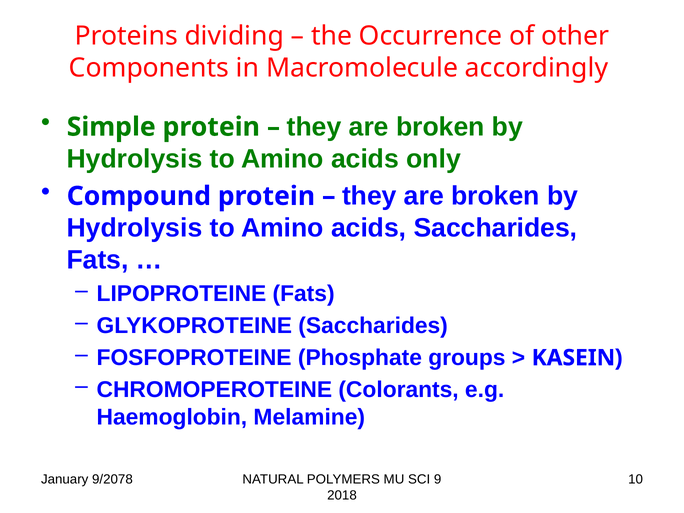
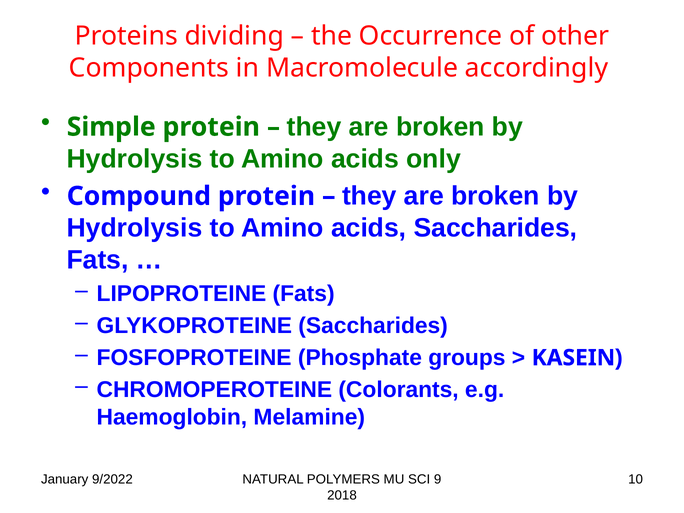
9/2078: 9/2078 -> 9/2022 (112, 479)
